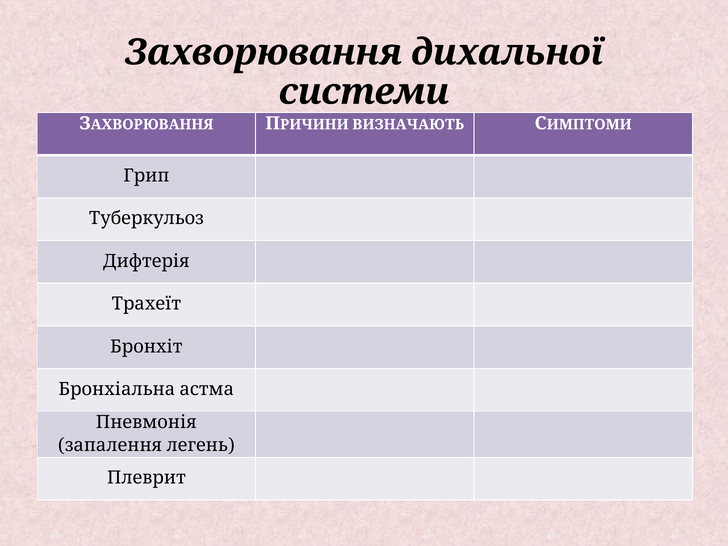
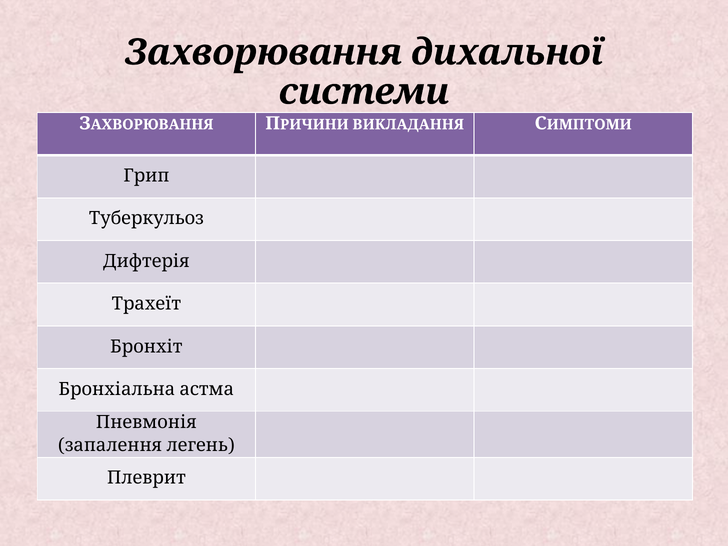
ВИЗНАЧАЮТЬ: ВИЗНАЧАЮТЬ -> ВИКЛАДАННЯ (408, 125)
